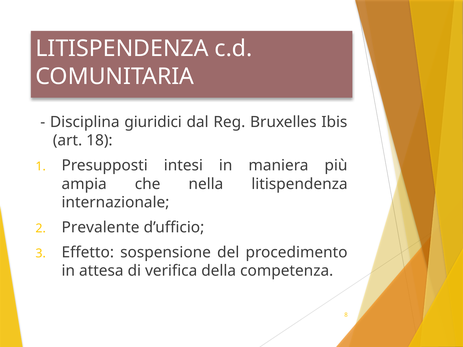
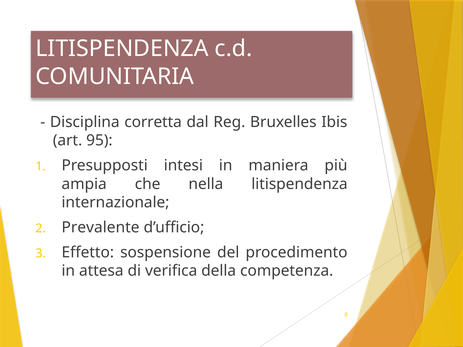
giuridici: giuridici -> corretta (153, 122)
18: 18 -> 95 (99, 141)
